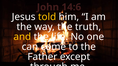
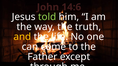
told colour: yellow -> light green (47, 17)
